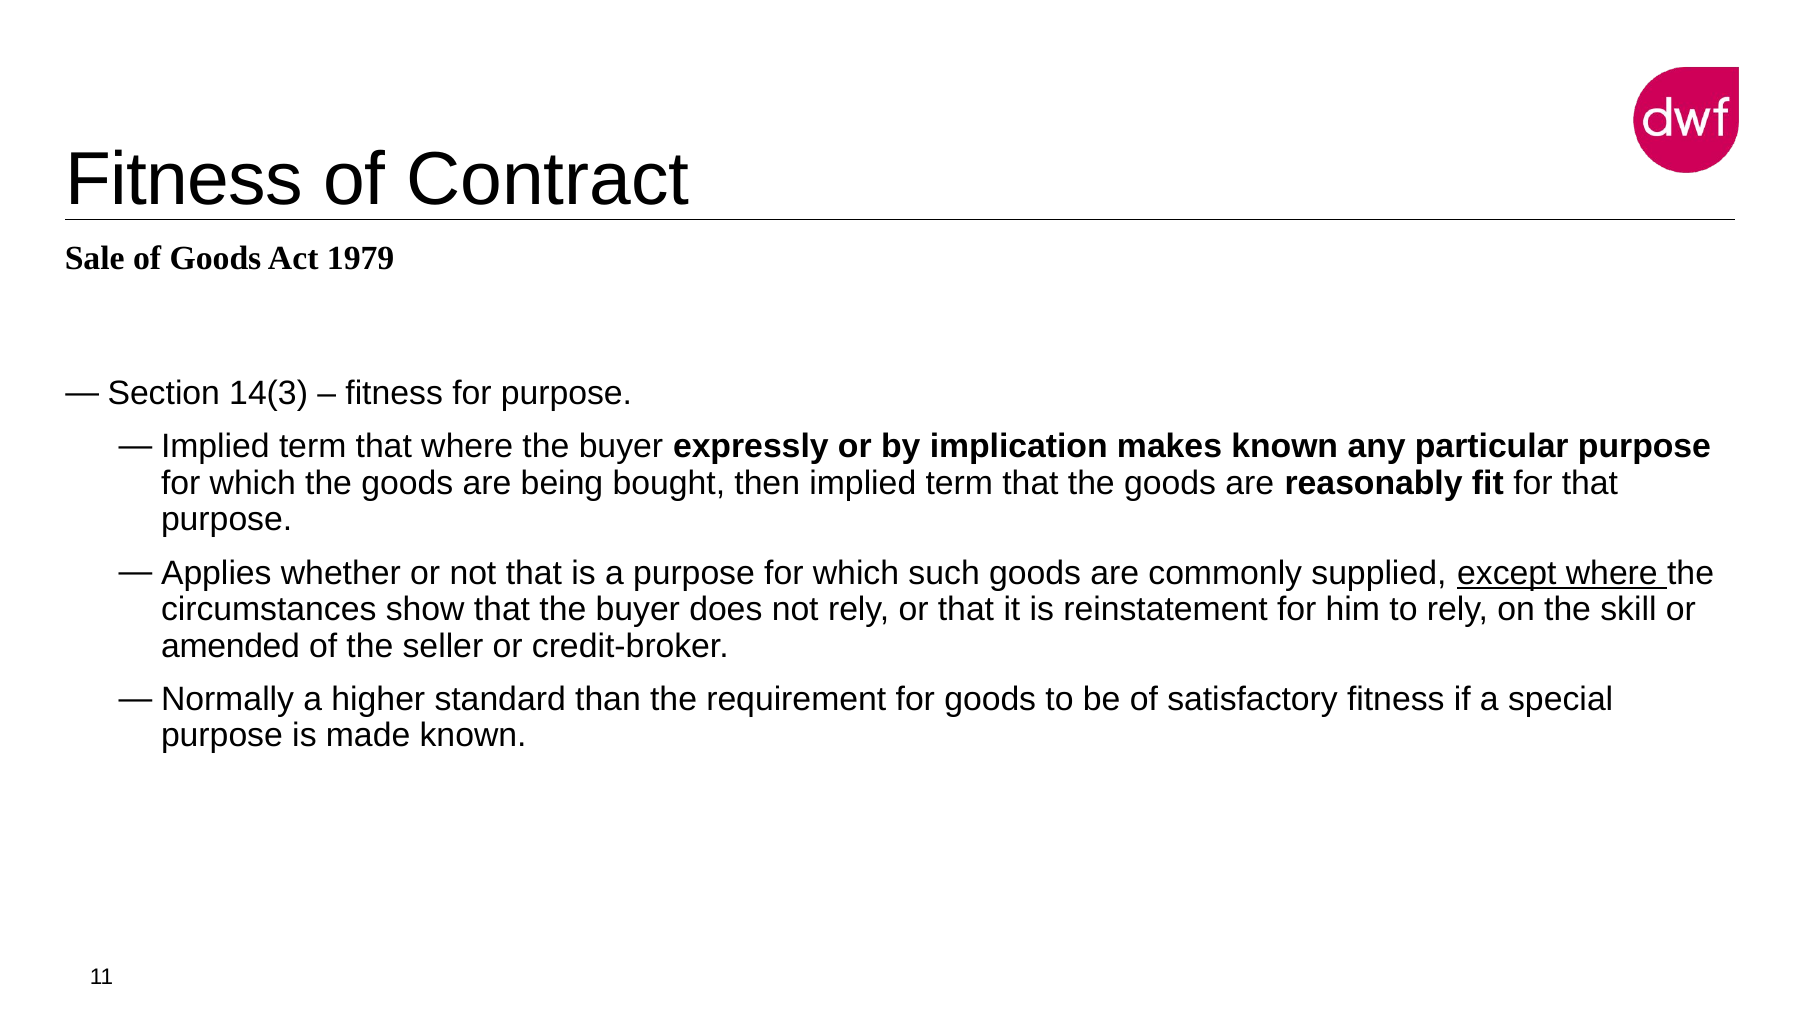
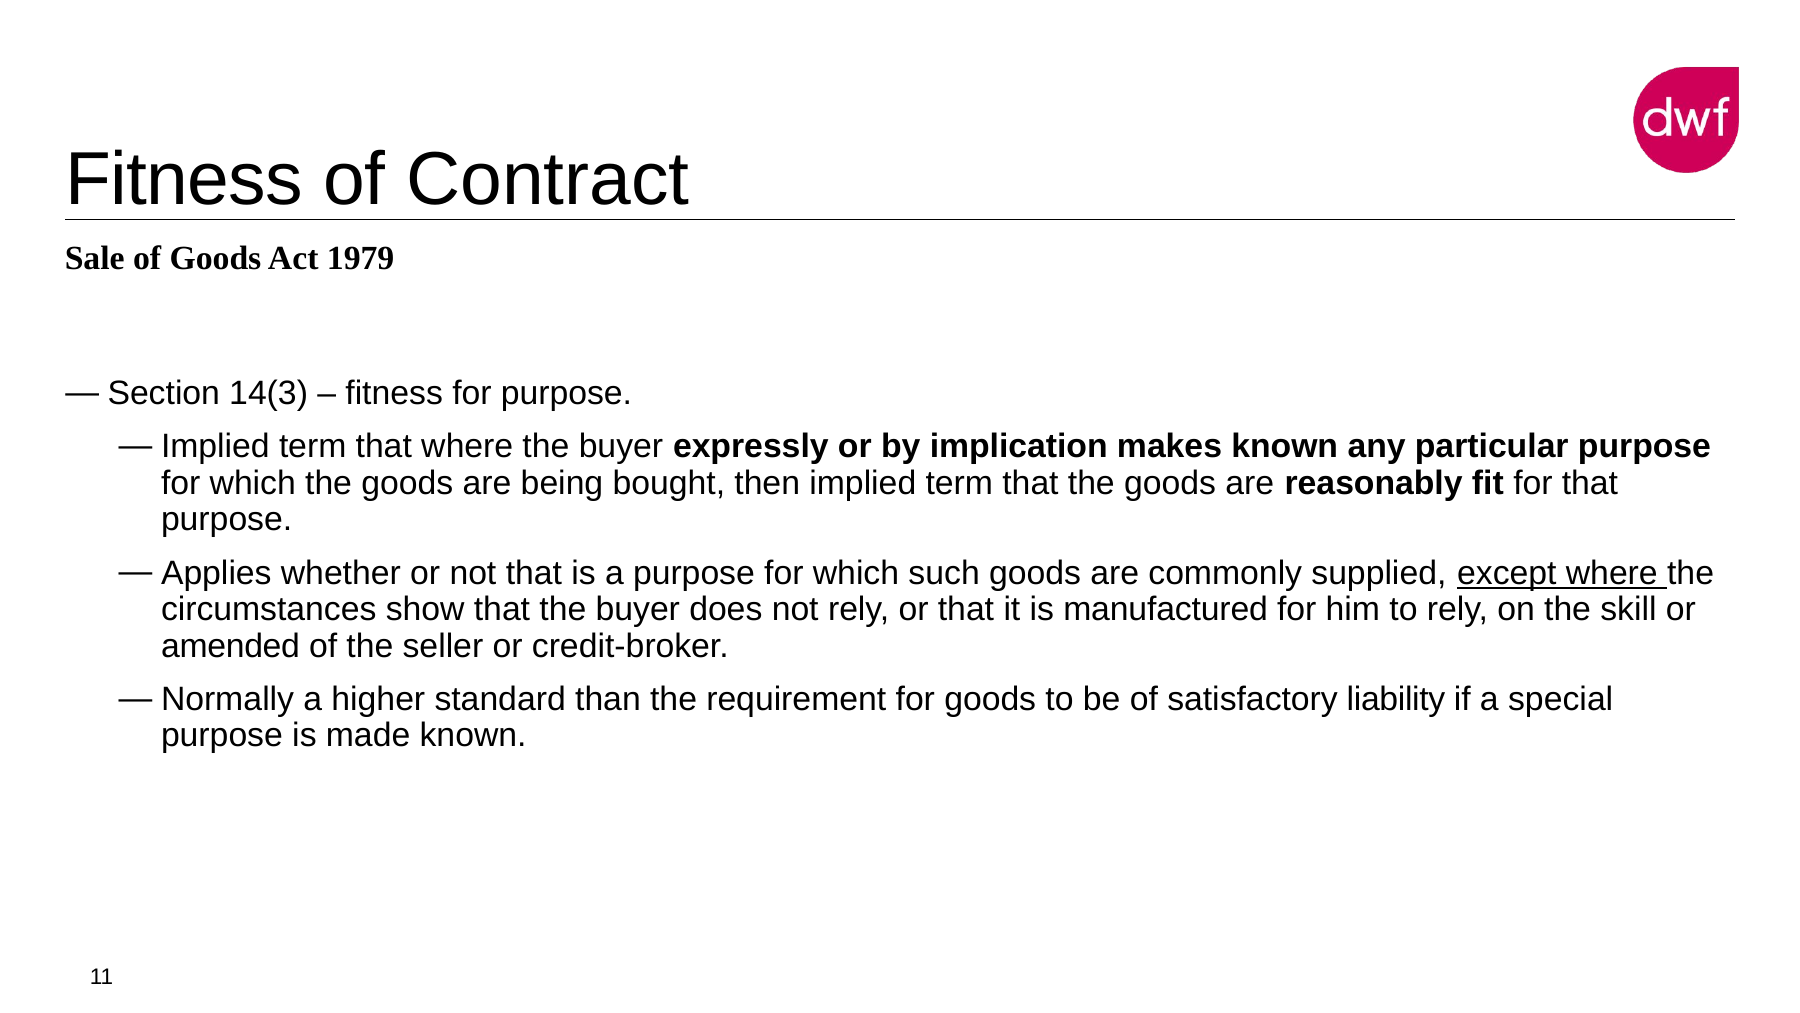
reinstatement: reinstatement -> manufactured (1166, 609)
satisfactory fitness: fitness -> liability (1396, 699)
